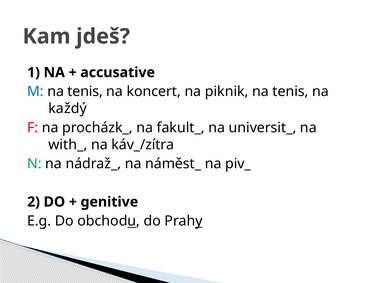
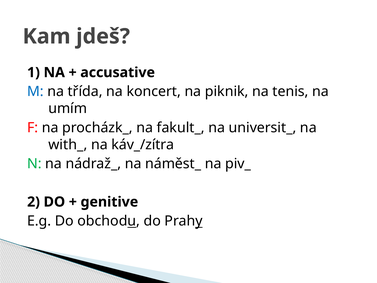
M na tenis: tenis -> třída (85, 91)
každý: každý -> umím (68, 108)
